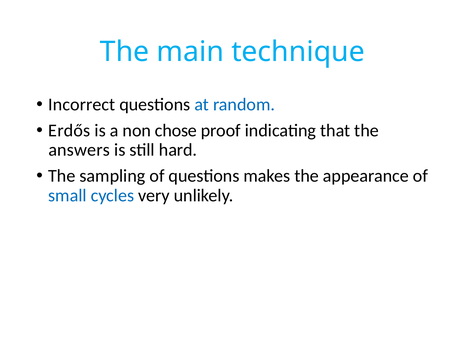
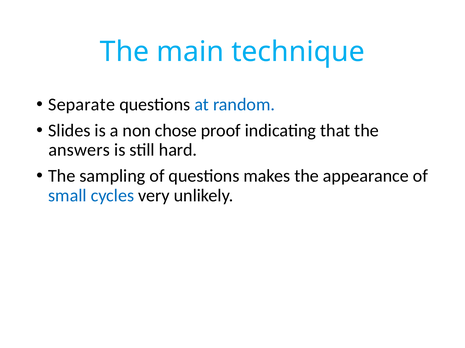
Incorrect: Incorrect -> Separate (82, 105)
Erdős: Erdős -> Slides (69, 131)
